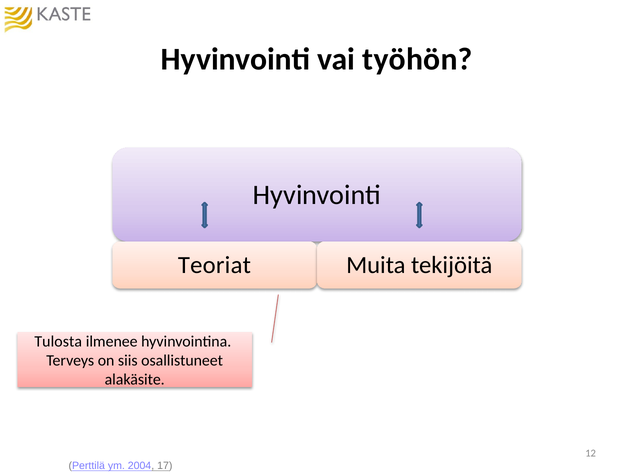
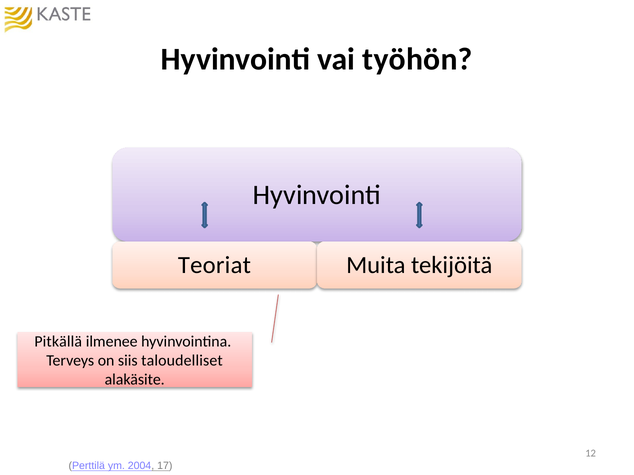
Tulosta: Tulosta -> Pitkällä (58, 342)
osallistuneet: osallistuneet -> taloudelliset (182, 361)
